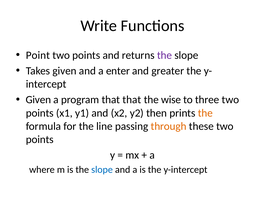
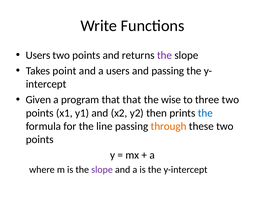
Point: Point -> Users (38, 55)
Takes given: given -> point (65, 71)
a enter: enter -> users (118, 71)
and greater: greater -> passing (168, 71)
the colour: orange -> blue (205, 113)
slope colour: blue -> purple (102, 170)
